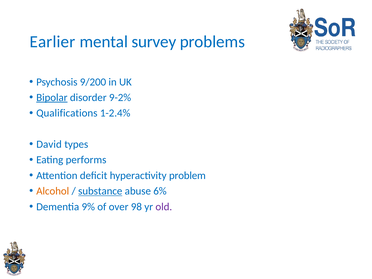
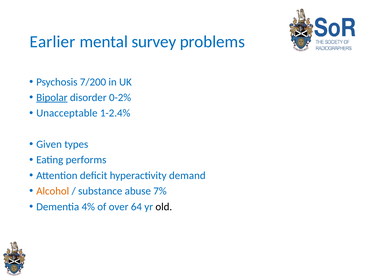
9/200: 9/200 -> 7/200 (93, 82)
9-2%: 9-2% -> 0-2% (120, 98)
Qualifications: Qualifications -> Unacceptable (67, 113)
David: David -> Given (49, 144)
problem: problem -> demand (187, 176)
substance underline: present -> none (100, 191)
6%: 6% -> 7% (160, 191)
9%: 9% -> 4% (88, 207)
98: 98 -> 64 (136, 207)
old colour: purple -> black (164, 207)
